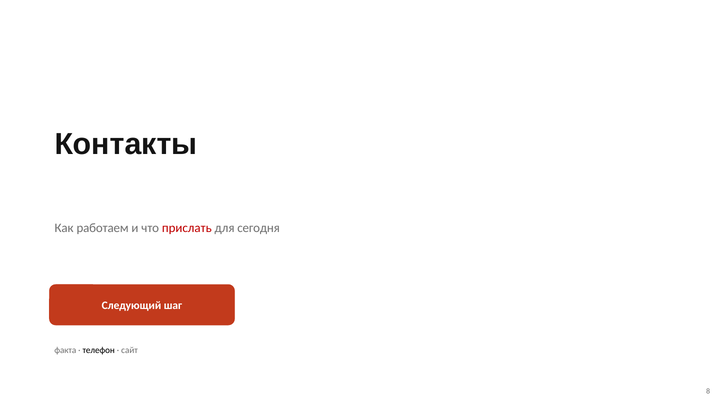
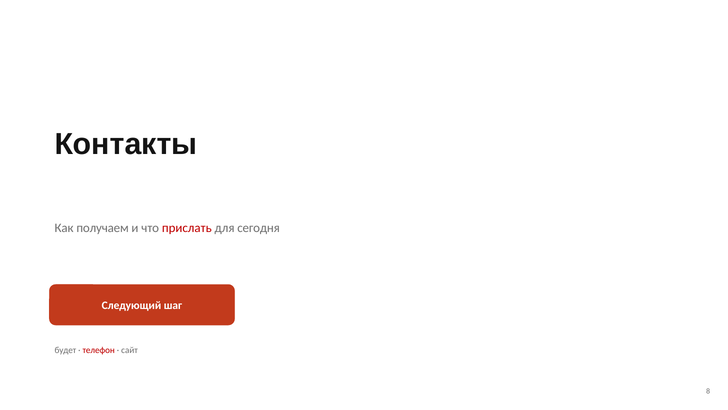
работаем: работаем -> получаем (103, 228)
факта: факта -> будет (65, 350)
телефон colour: black -> red (99, 350)
